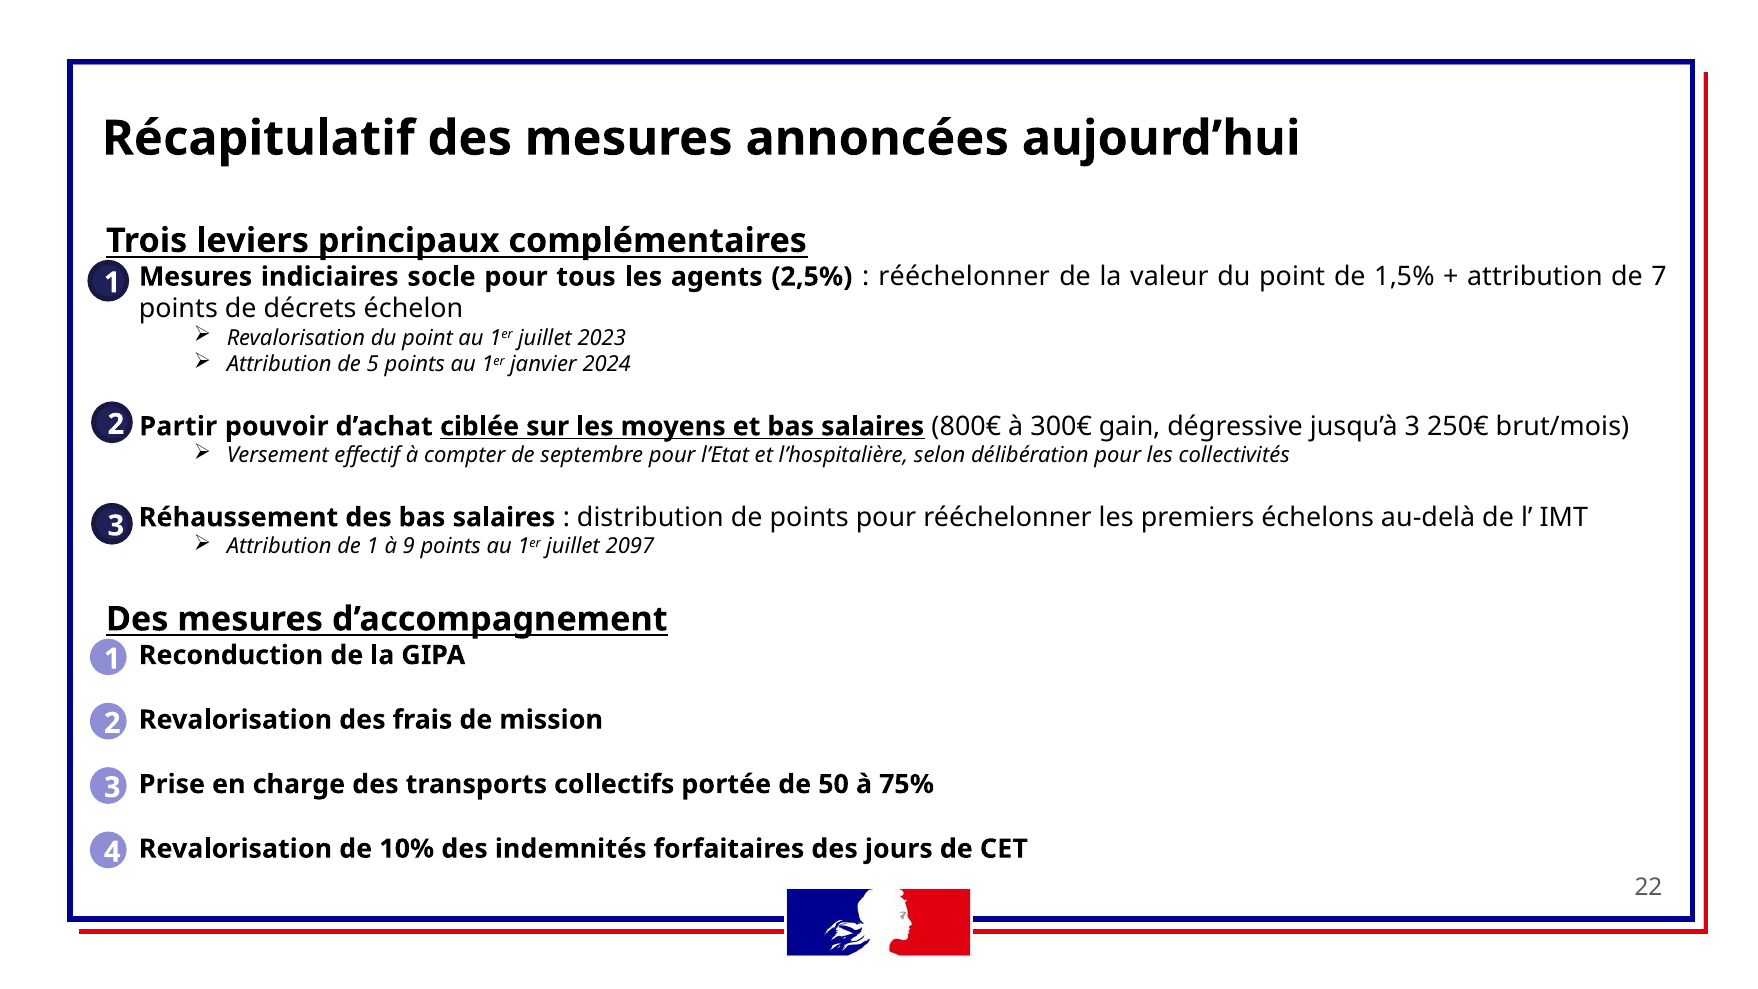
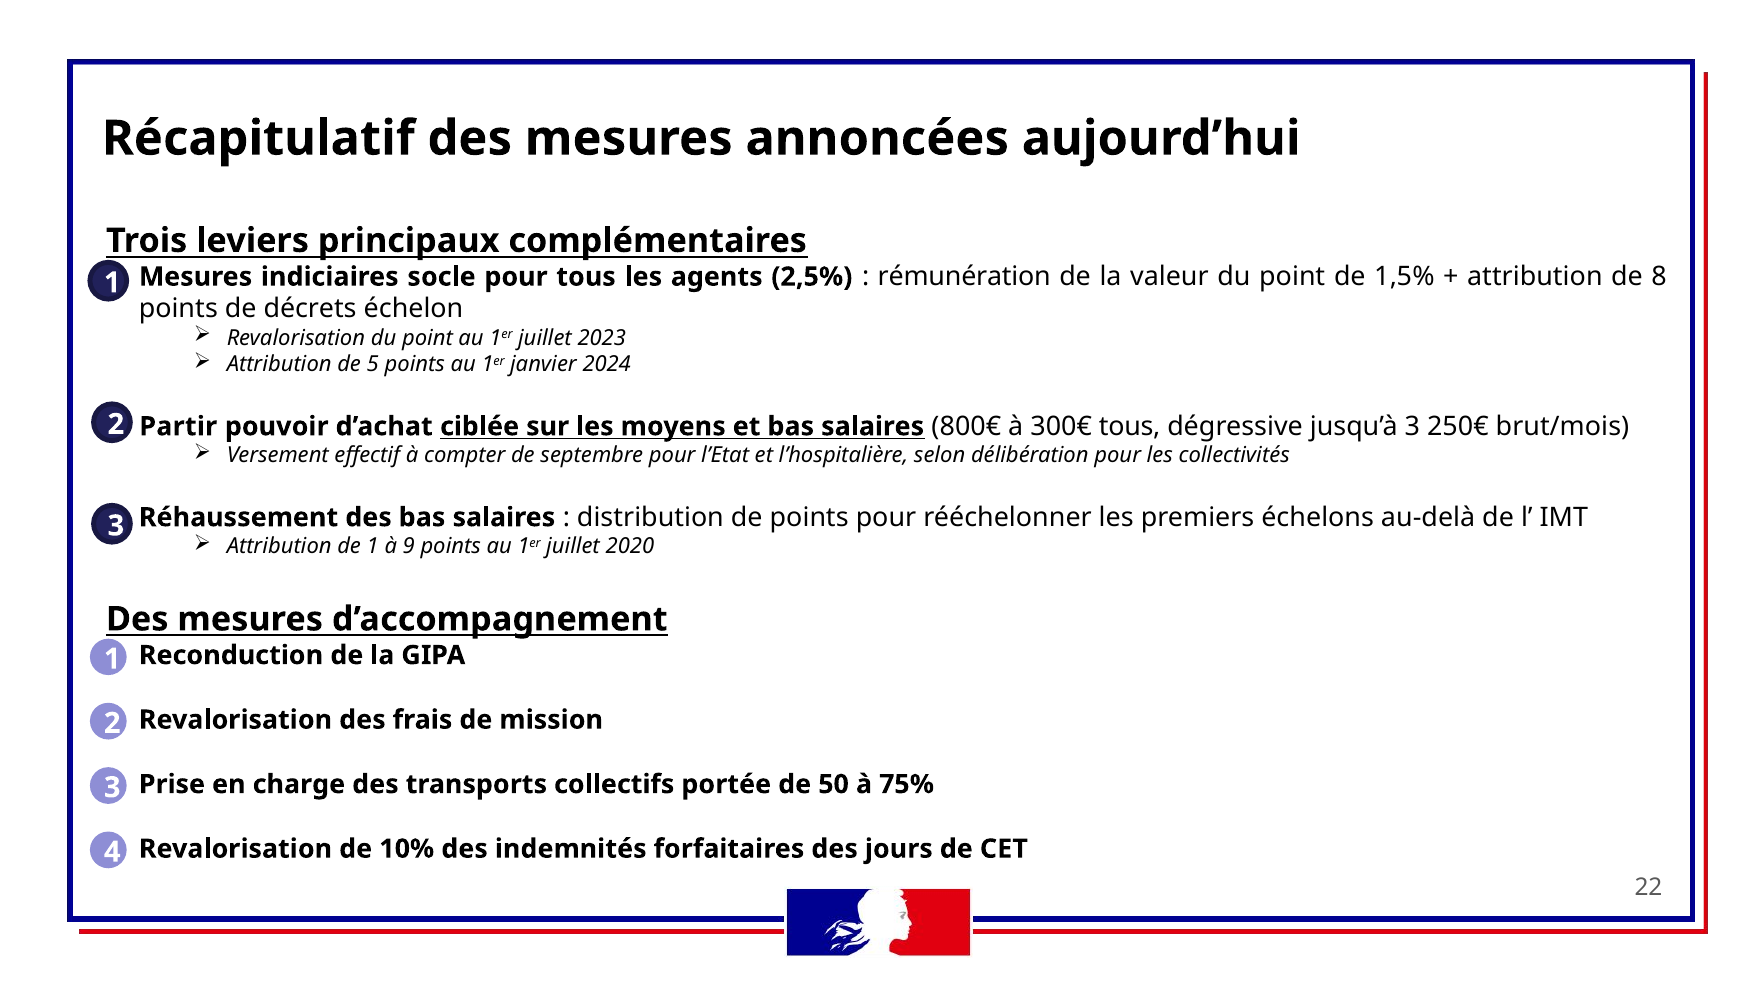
rééchelonner: rééchelonner -> rémunération (964, 277)
7: 7 -> 8 (1659, 277)
300€ gain: gain -> tous (1130, 426)
2097: 2097 -> 2020 (630, 546)
